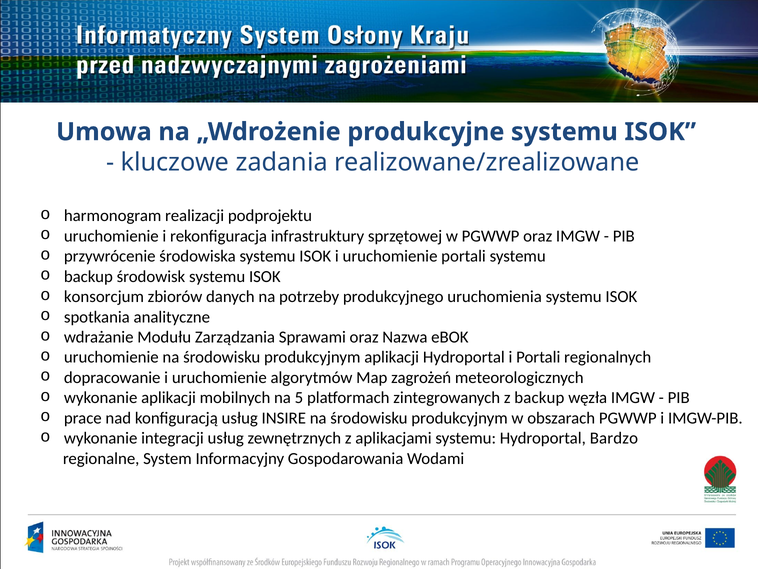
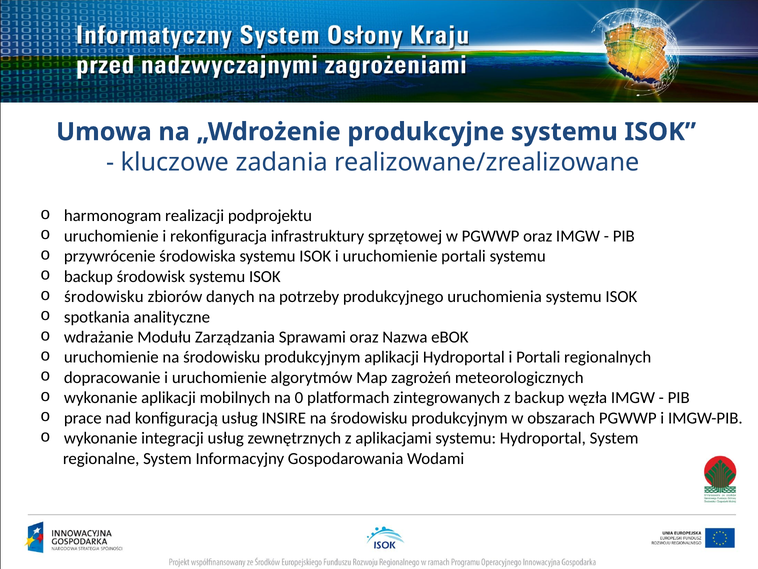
konsorcjum: konsorcjum -> środowisku (104, 297)
5: 5 -> 0 (299, 398)
Hydroportal Bardzo: Bardzo -> System (614, 438)
